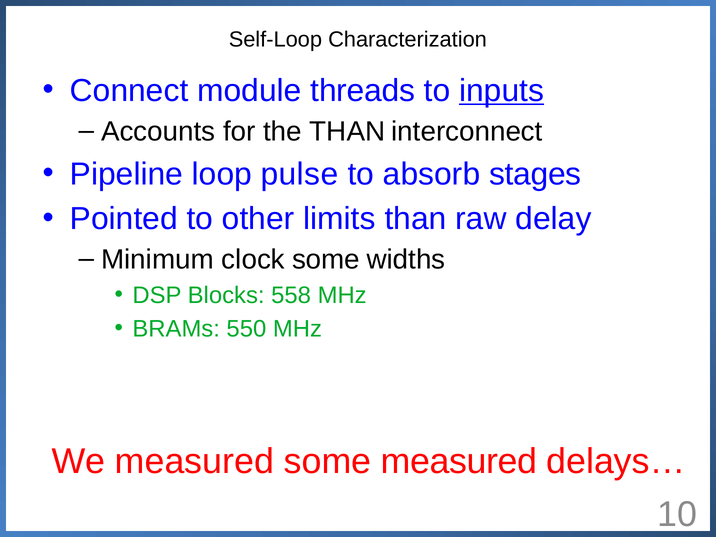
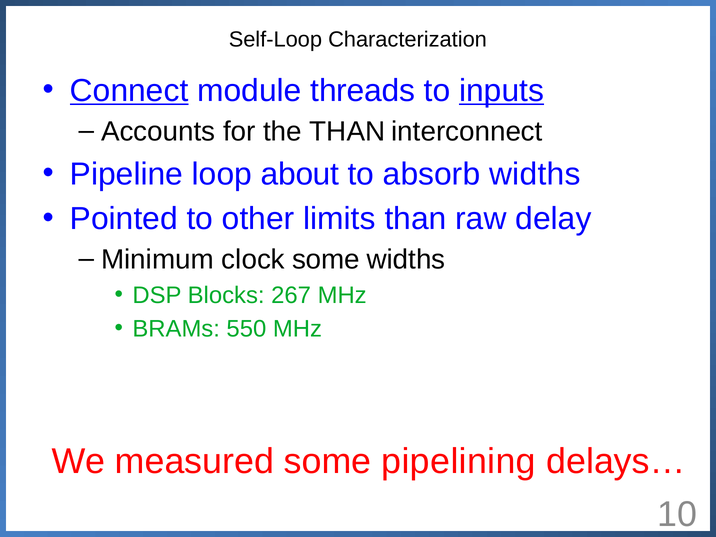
Connect underline: none -> present (129, 91)
pulse: pulse -> about (300, 174)
absorb stages: stages -> widths (535, 174)
558: 558 -> 267 (291, 295)
some measured: measured -> pipelining (459, 462)
